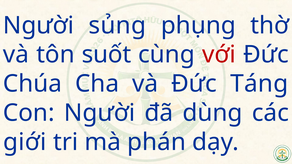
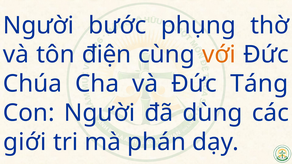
sủng: sủng -> bước (117, 25)
suốt: suốt -> điện (107, 55)
với colour: red -> orange (219, 55)
